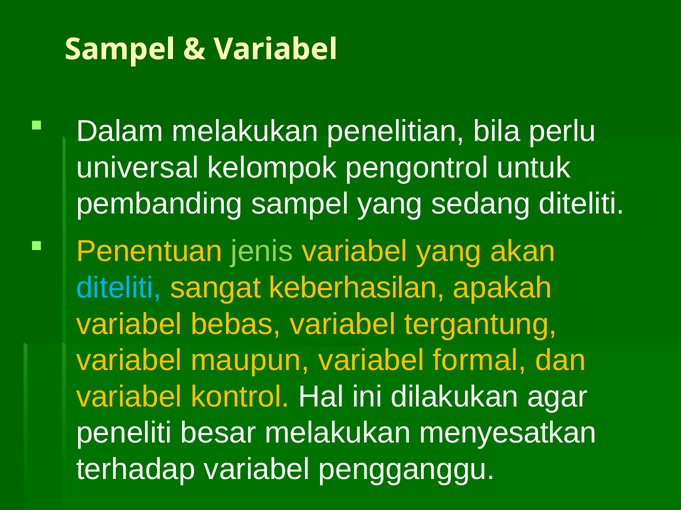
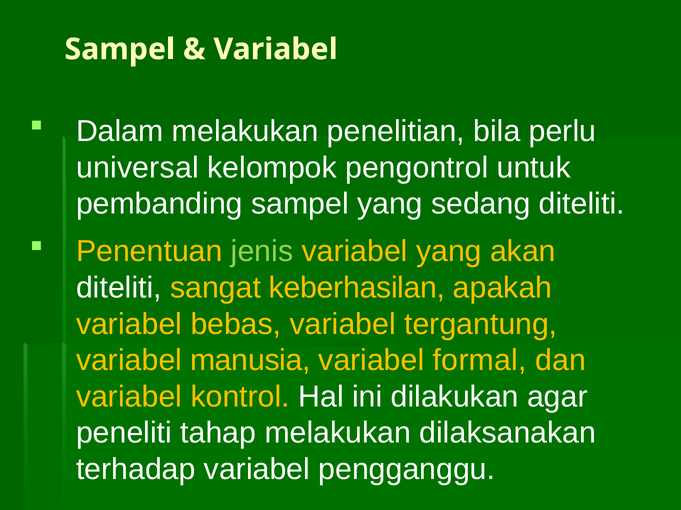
diteliti colour: light blue -> white (119, 288)
maupun: maupun -> manusia (250, 361)
besar: besar -> tahap (218, 433)
menyesatkan: menyesatkan -> dilaksanakan (508, 433)
